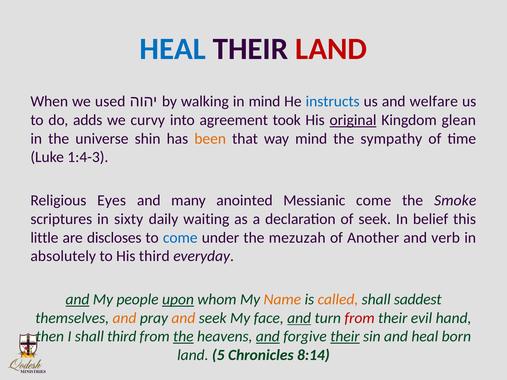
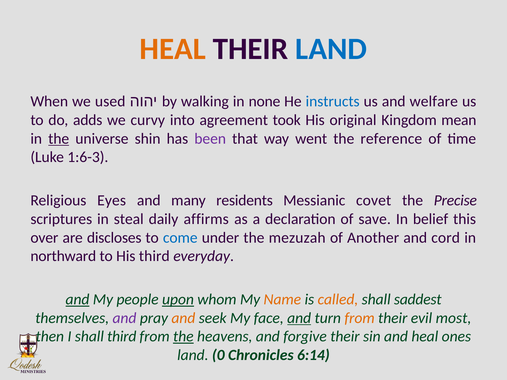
HEAL colour: blue -> orange (173, 49)
LAND colour: red -> blue (331, 49)
in mind: mind -> none (264, 102)
original underline: present -> none (353, 120)
glean: glean -> mean (459, 120)
the underline: none -> present (59, 139)
been colour: orange -> purple (210, 139)
way mind: mind -> went (311, 139)
sympathy: sympathy -> reference (391, 139)
1:4-3: 1:4-3 -> 1:6-3 (88, 157)
anointed: anointed -> residents (245, 201)
Messianic come: come -> covet (374, 201)
Smoke: Smoke -> Precise (455, 201)
sixty: sixty -> steal (129, 219)
waiting: waiting -> affirms (206, 219)
of seek: seek -> save (375, 219)
little: little -> over (44, 238)
verb: verb -> cord (446, 238)
absolutely: absolutely -> northward (63, 256)
and colour: orange -> purple (124, 318)
from colour: red -> orange (360, 318)
hand: hand -> most (454, 318)
and underline: present -> none (268, 337)
their underline: present -> none (345, 337)
born: born -> ones (456, 337)
5: 5 -> 0 (218, 355)
8:14: 8:14 -> 6:14 (313, 355)
